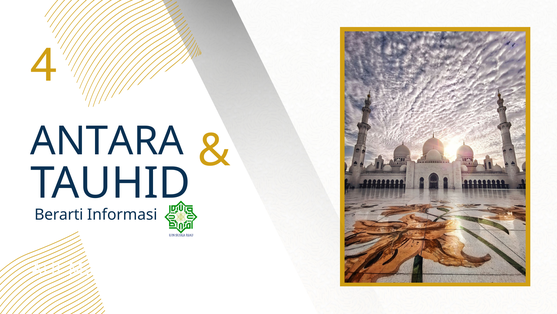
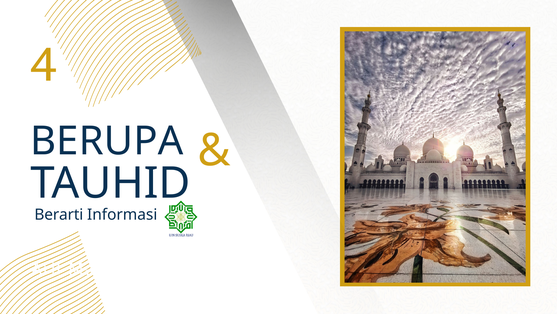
ANTARA: ANTARA -> BERUPA (107, 141)
